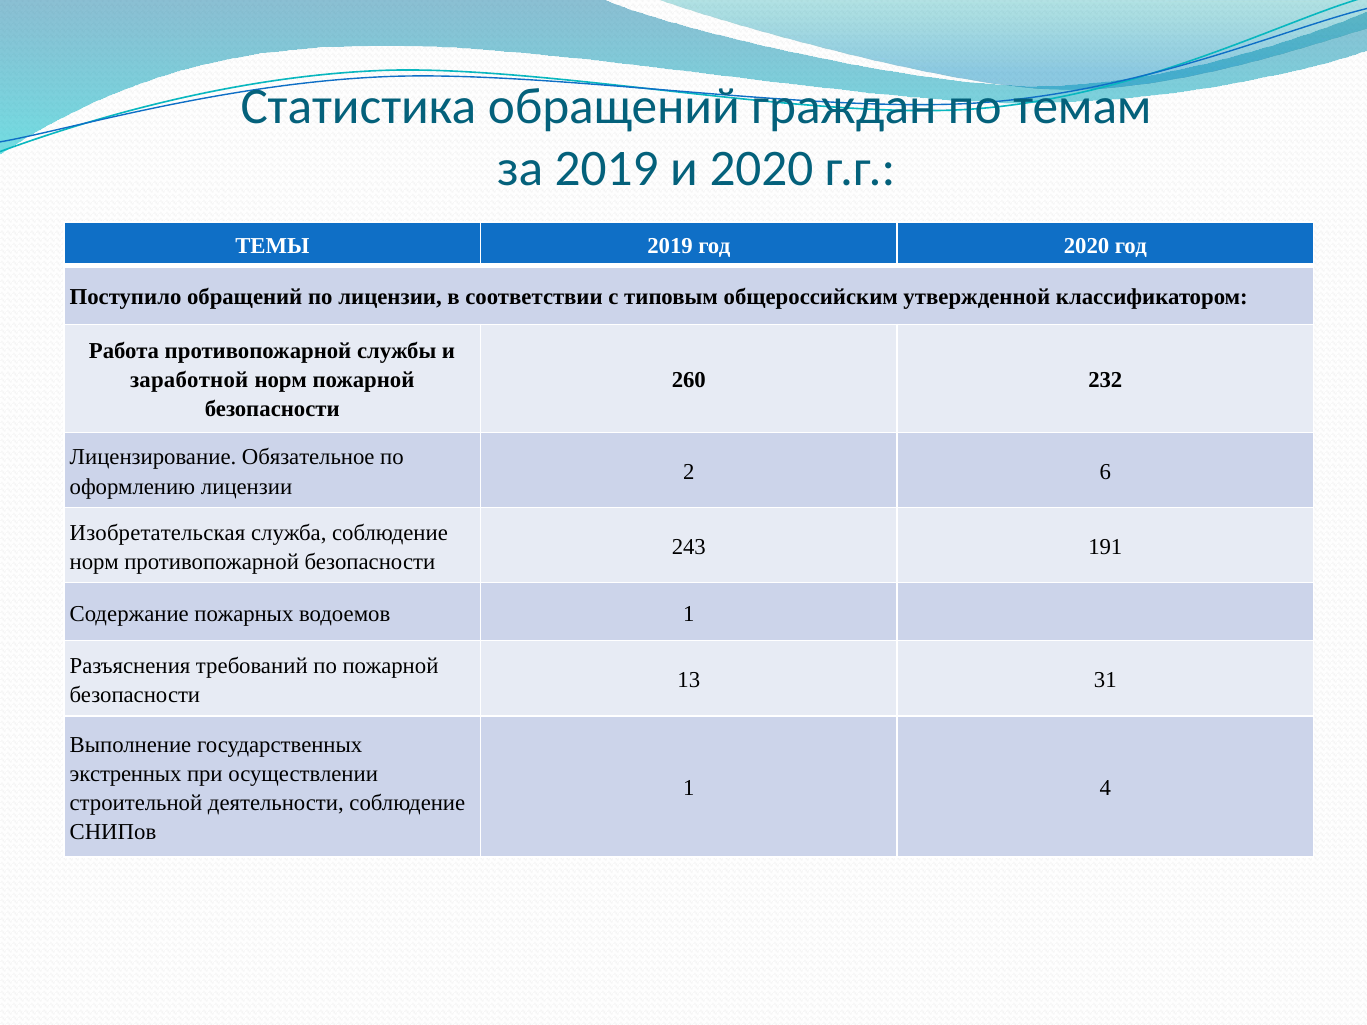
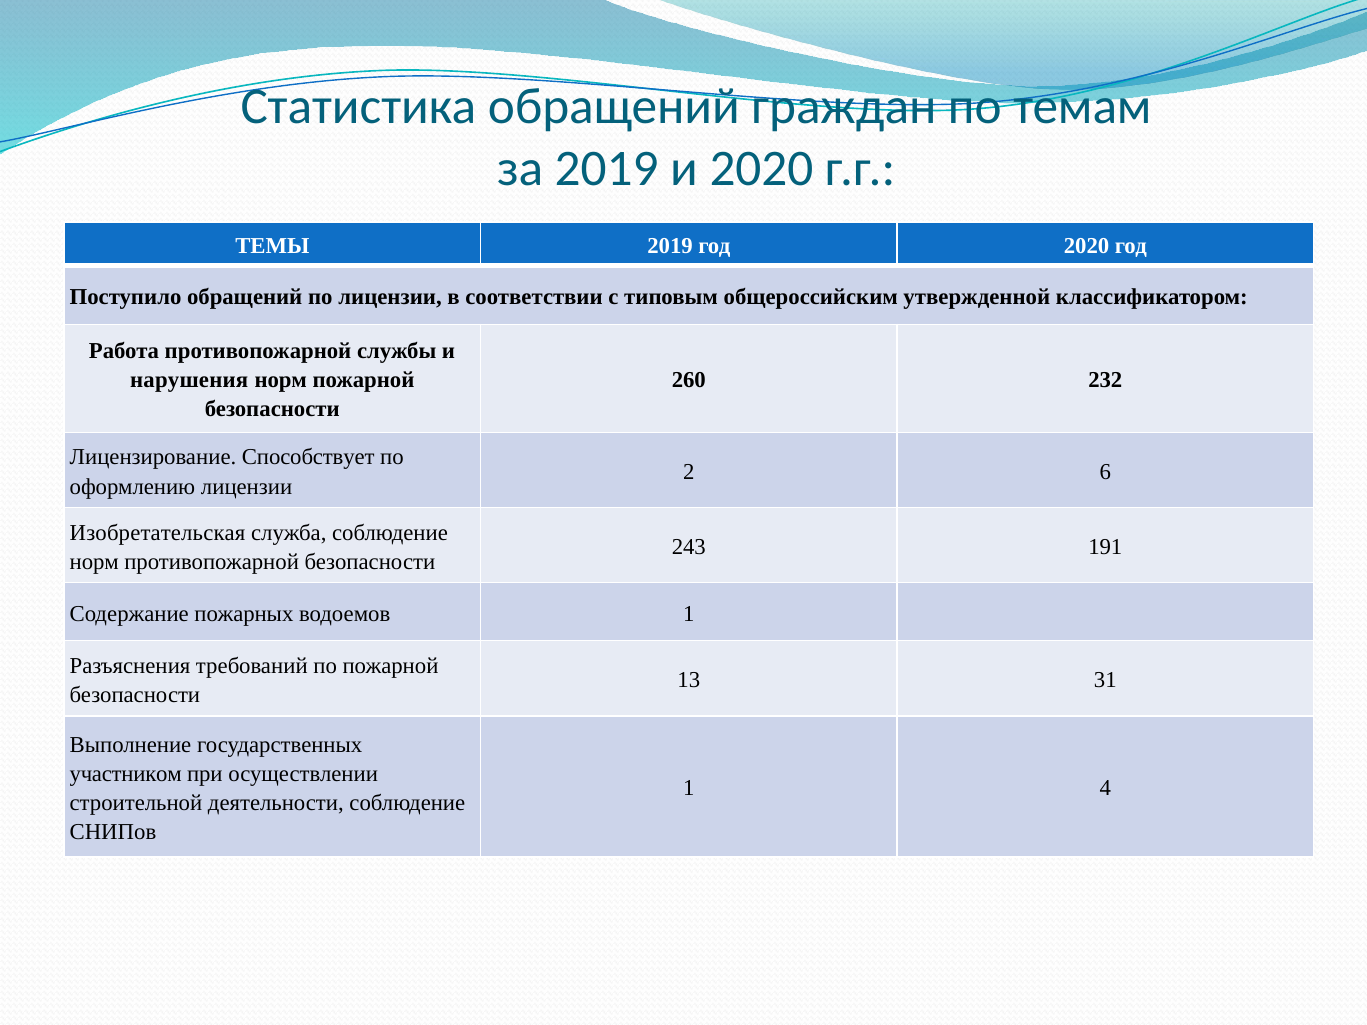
заработной: заработной -> нарушения (189, 381)
Обязательное: Обязательное -> Способствует (308, 458)
экстренных: экстренных -> участником (126, 774)
